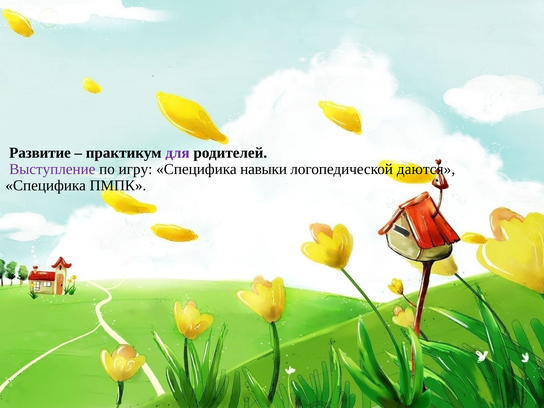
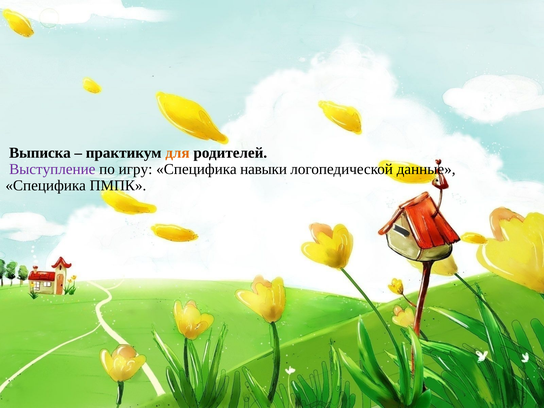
Развитие: Развитие -> Выписка (40, 153)
для colour: purple -> orange (177, 153)
даются: даются -> данные (426, 169)
